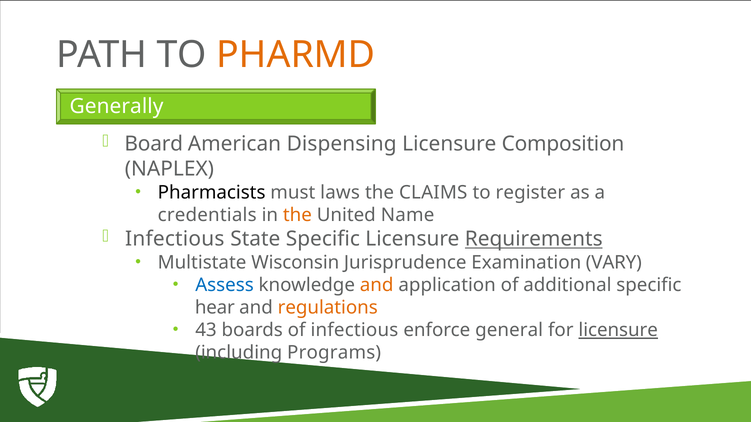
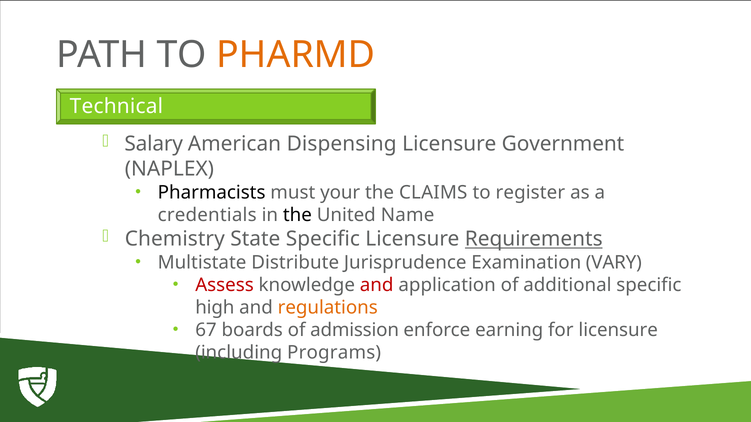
Generally: Generally -> Technical (116, 107)
Board: Board -> Salary (154, 144)
Composition: Composition -> Government (563, 144)
laws: laws -> your (340, 193)
the colour: orange -> black (297, 215)
Infectious: Infectious -> Chemistry (175, 239)
Wisconsin: Wisconsin -> Distribute (295, 263)
Assess colour: blue -> red (225, 286)
and colour: orange -> red (377, 286)
hear: hear -> high (215, 308)
43: 43 -> 67 (206, 331)
of infectious: infectious -> admission (355, 331)
general: general -> earning (509, 331)
licensure underline: present -> none (618, 331)
